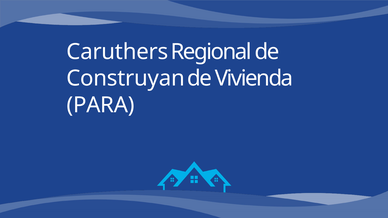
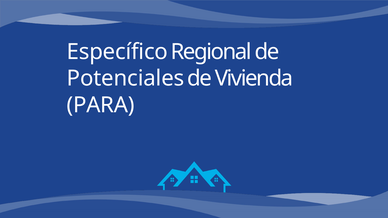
Caruthers: Caruthers -> Específico (117, 52)
Construyan: Construyan -> Potenciales (126, 78)
